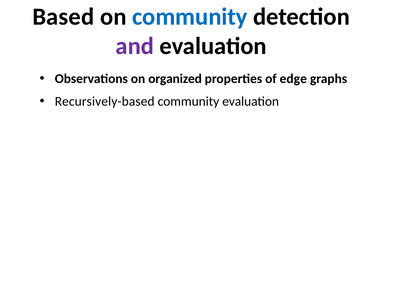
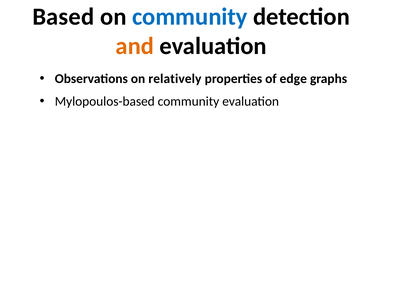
and colour: purple -> orange (135, 46)
organized: organized -> relatively (175, 79)
Recursively-based: Recursively-based -> Mylopoulos-based (105, 101)
